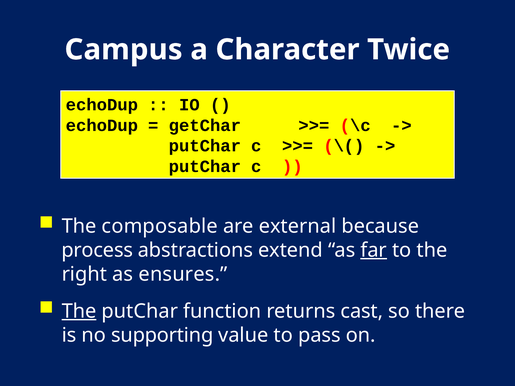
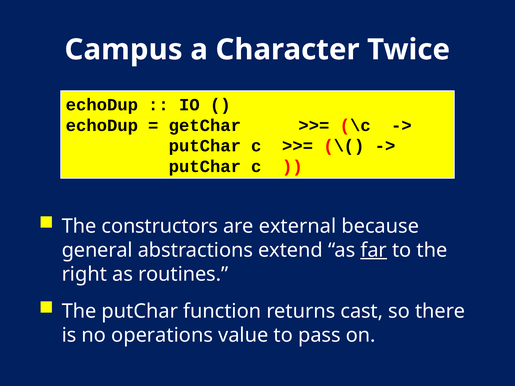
composable: composable -> constructors (160, 226)
process: process -> general (97, 250)
ensures: ensures -> routines (183, 274)
The underline: present -> none (79, 311)
supporting: supporting -> operations (162, 335)
